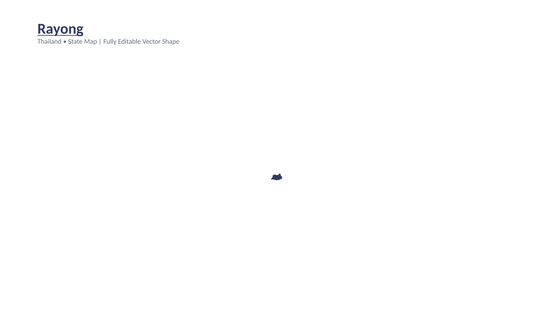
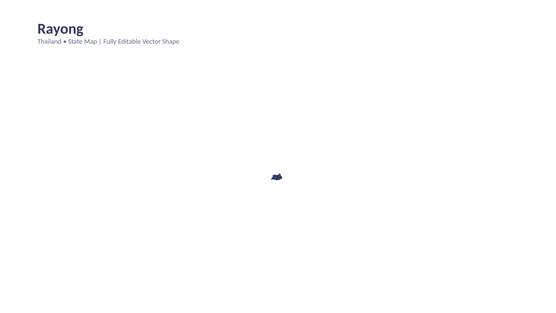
Rayong underline: present -> none (60, 29)
